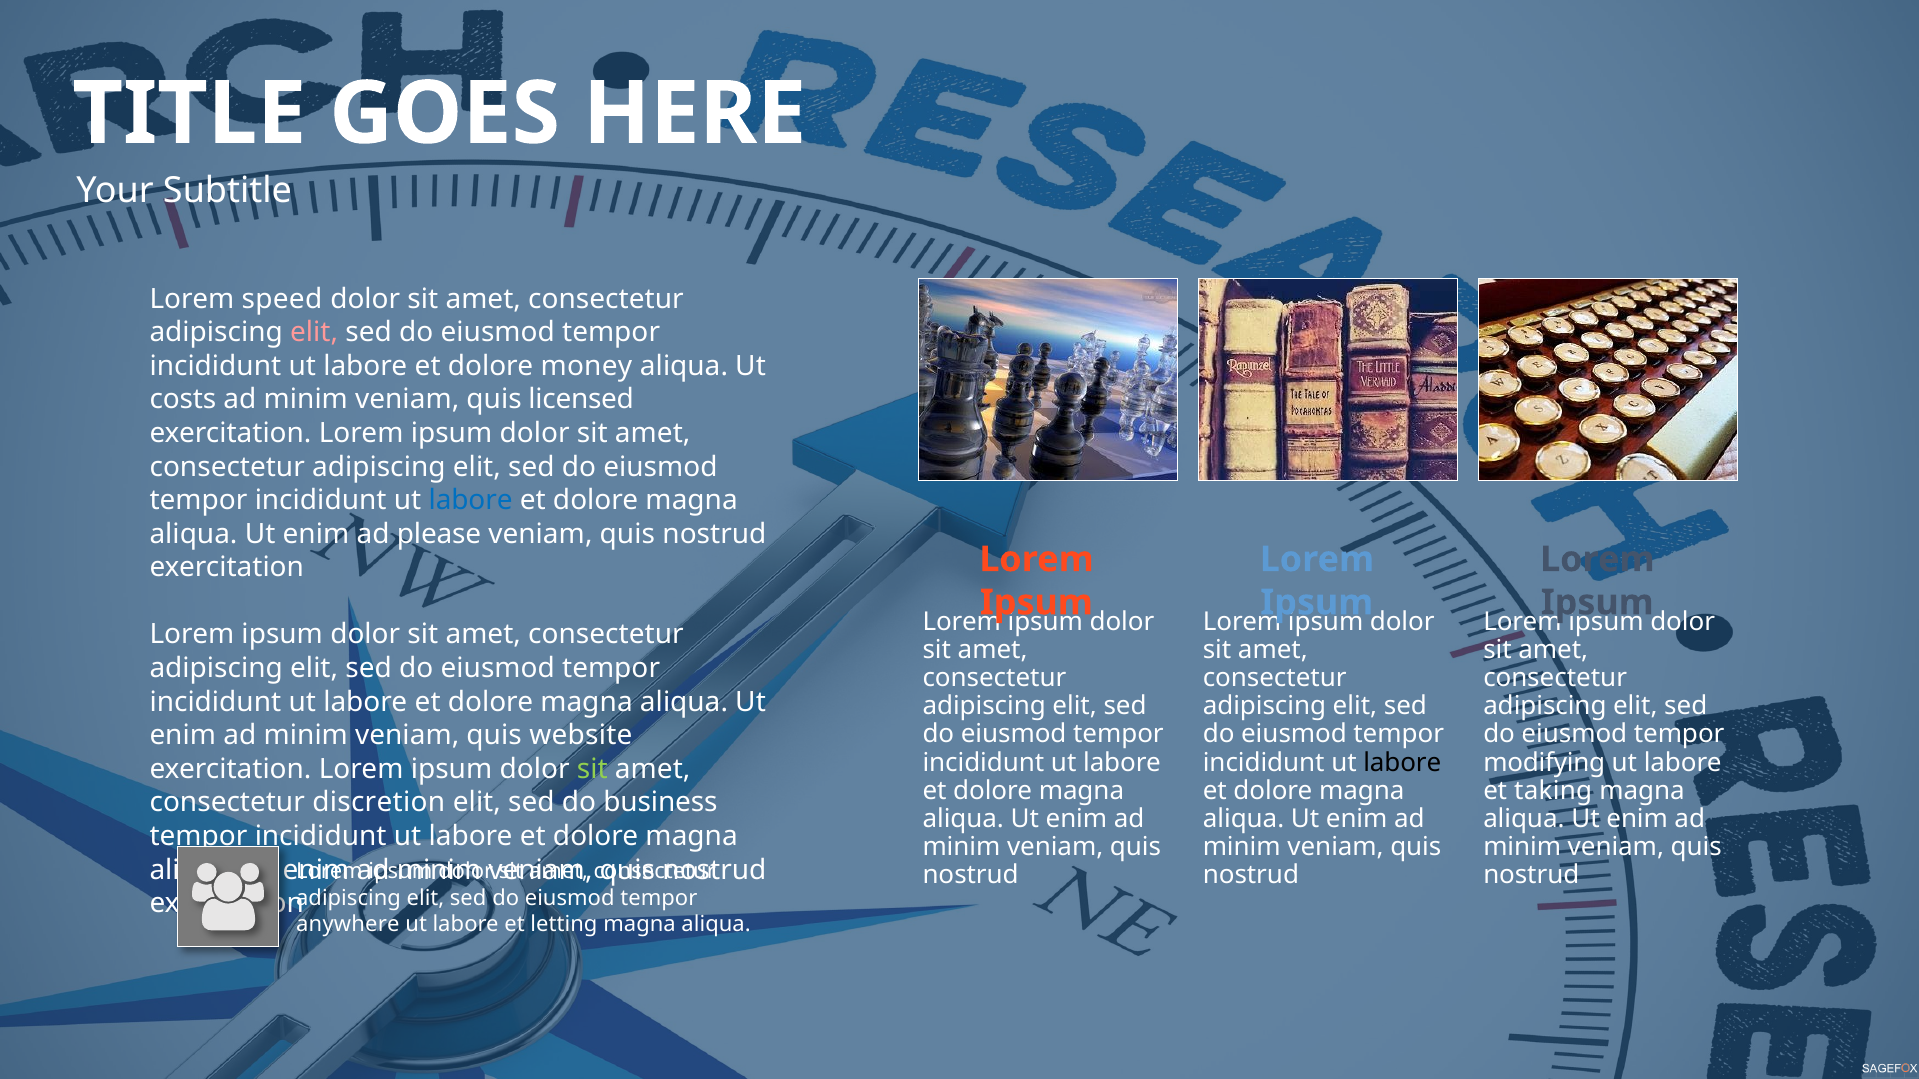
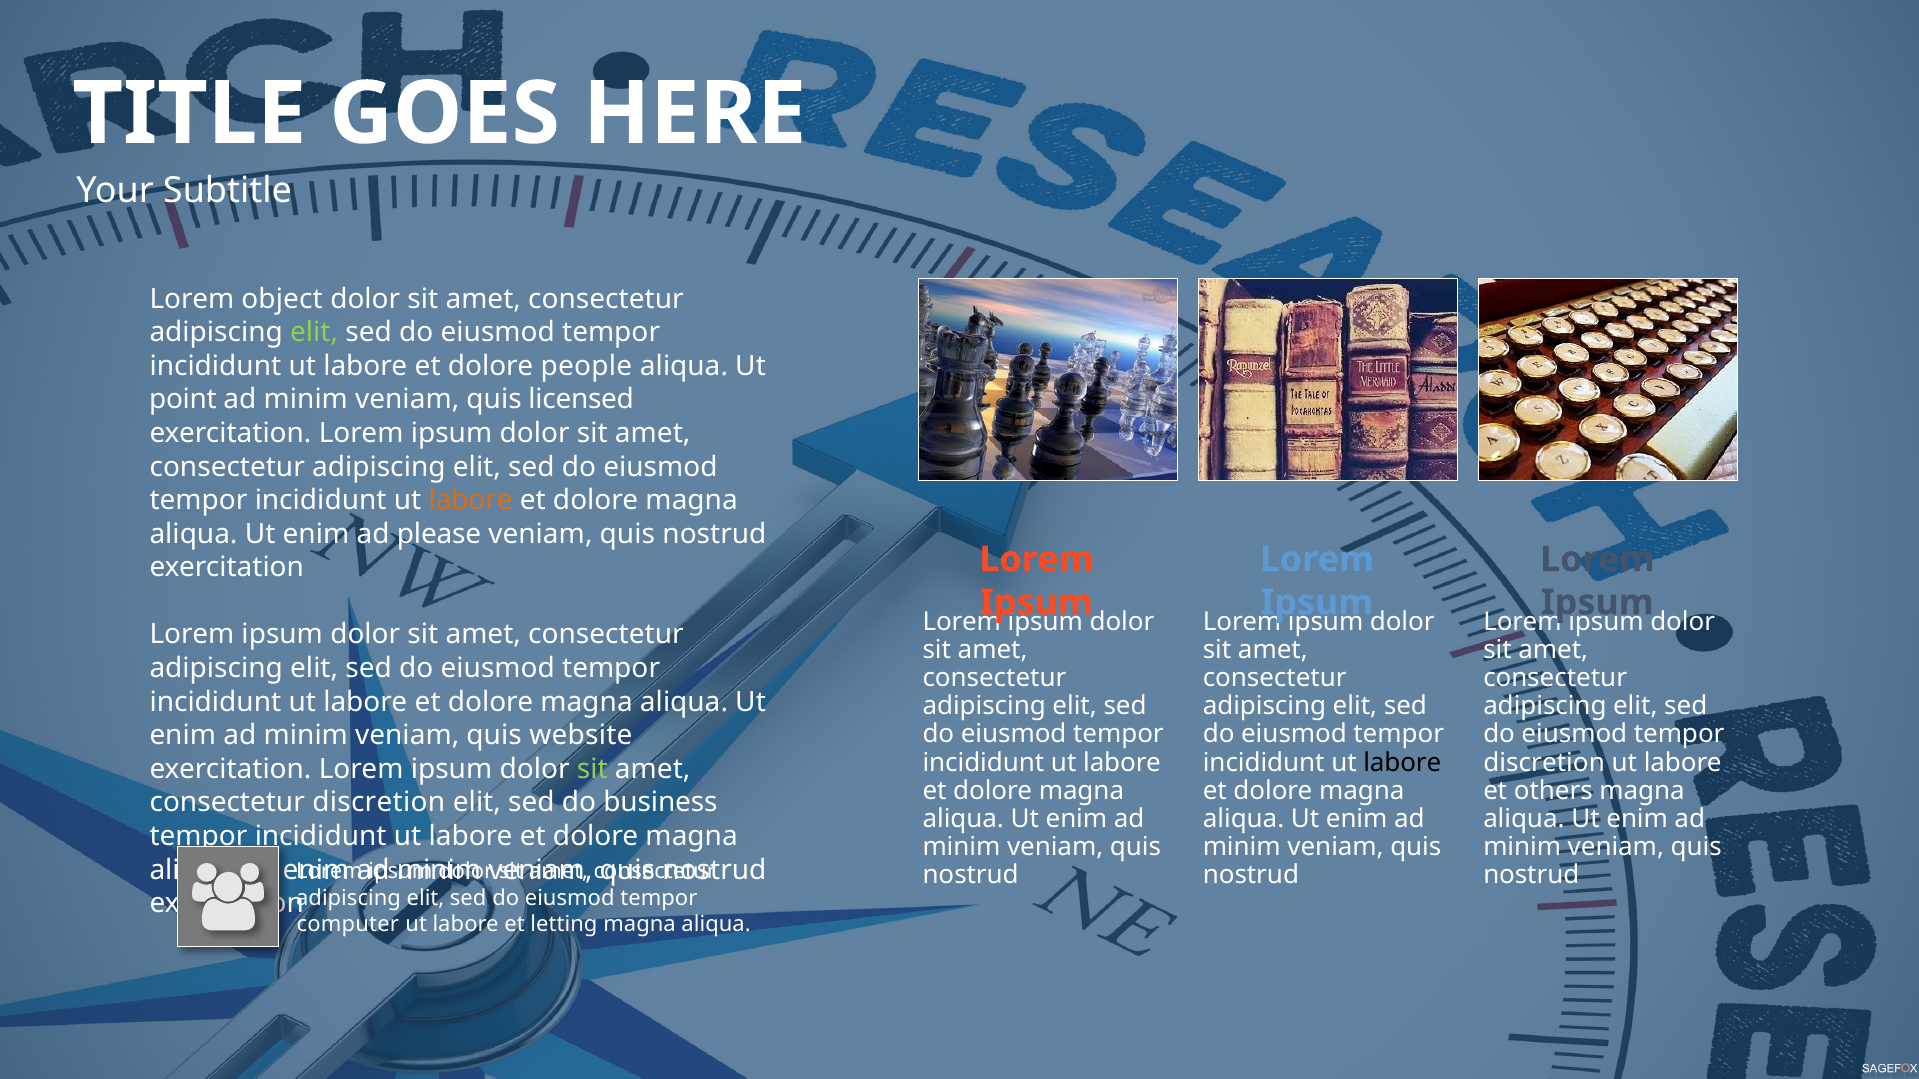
speed: speed -> object (282, 299)
elit colour: pink -> light green (314, 333)
money: money -> people (586, 366)
costs: costs -> point (183, 400)
labore colour: blue -> orange (471, 501)
modifying: modifying -> discretion (1544, 763)
taking: taking -> others (1553, 791)
anywhere: anywhere -> computer (348, 925)
